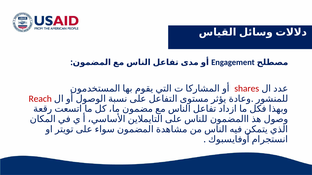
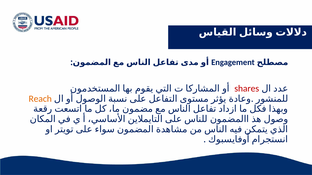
Reach colour: red -> orange (40, 99)
